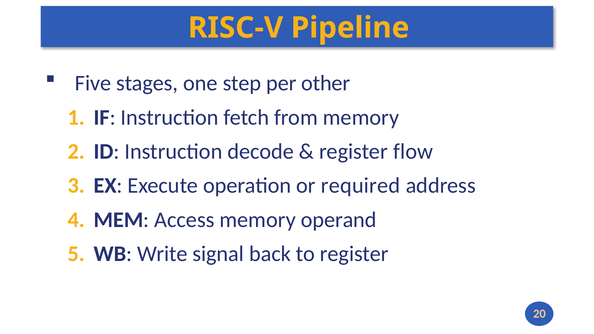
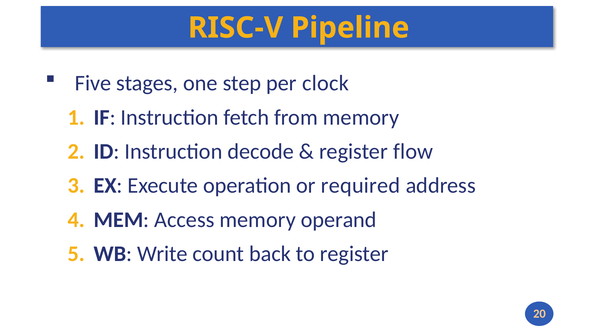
other: other -> clock (326, 83)
signal: signal -> count (218, 254)
